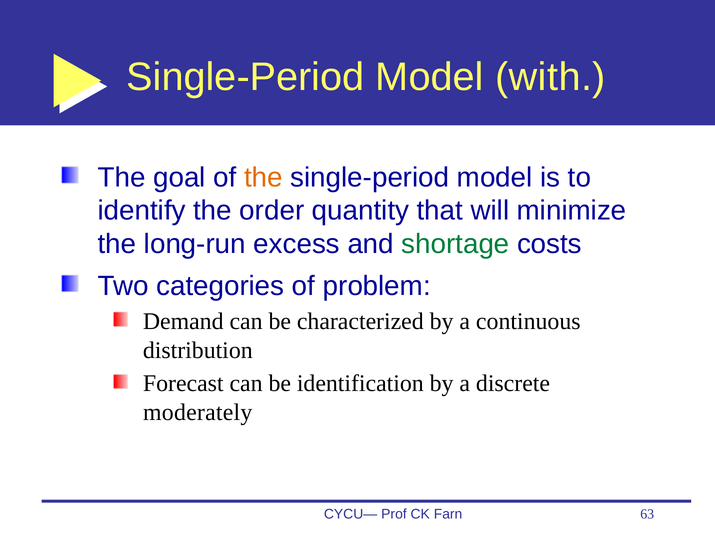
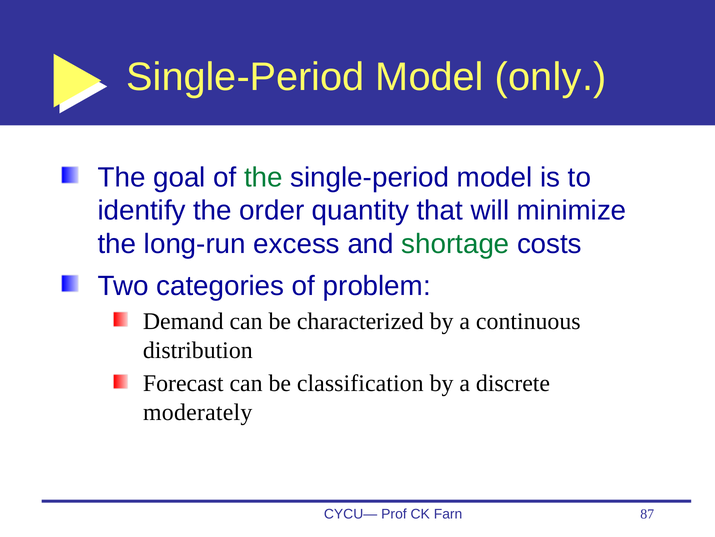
with: with -> only (551, 77)
the colour: orange -> green (263, 177)
identification: identification -> classification (360, 383)
63: 63 -> 87 (647, 513)
